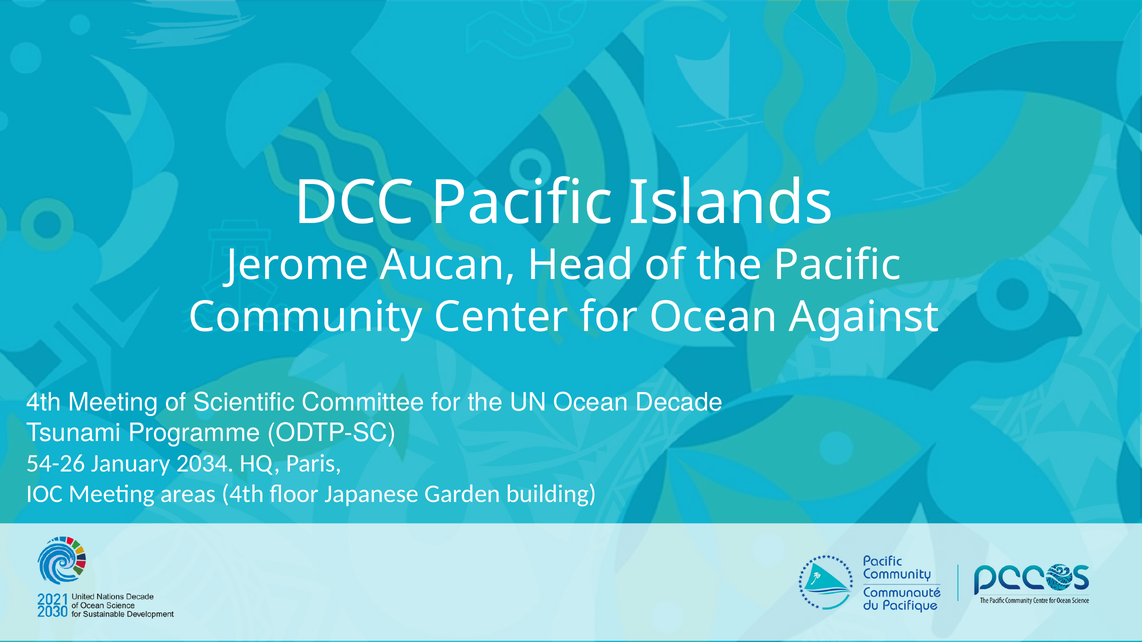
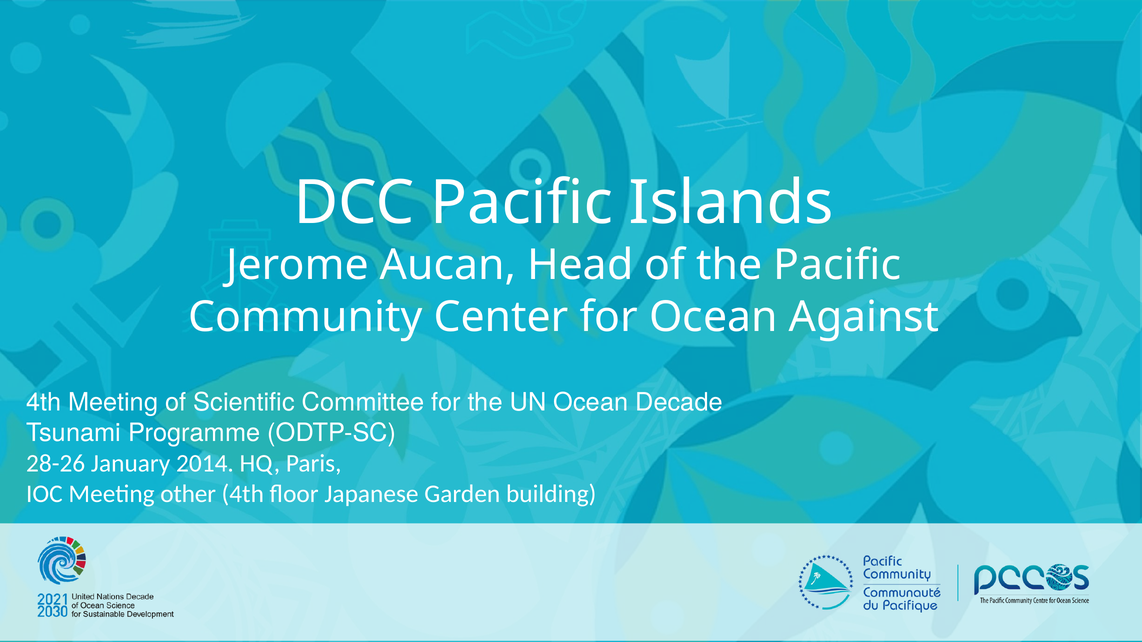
54-26: 54-26 -> 28-26 (56, 464)
2034: 2034 -> 2014 (205, 464)
areas: areas -> other (188, 494)
